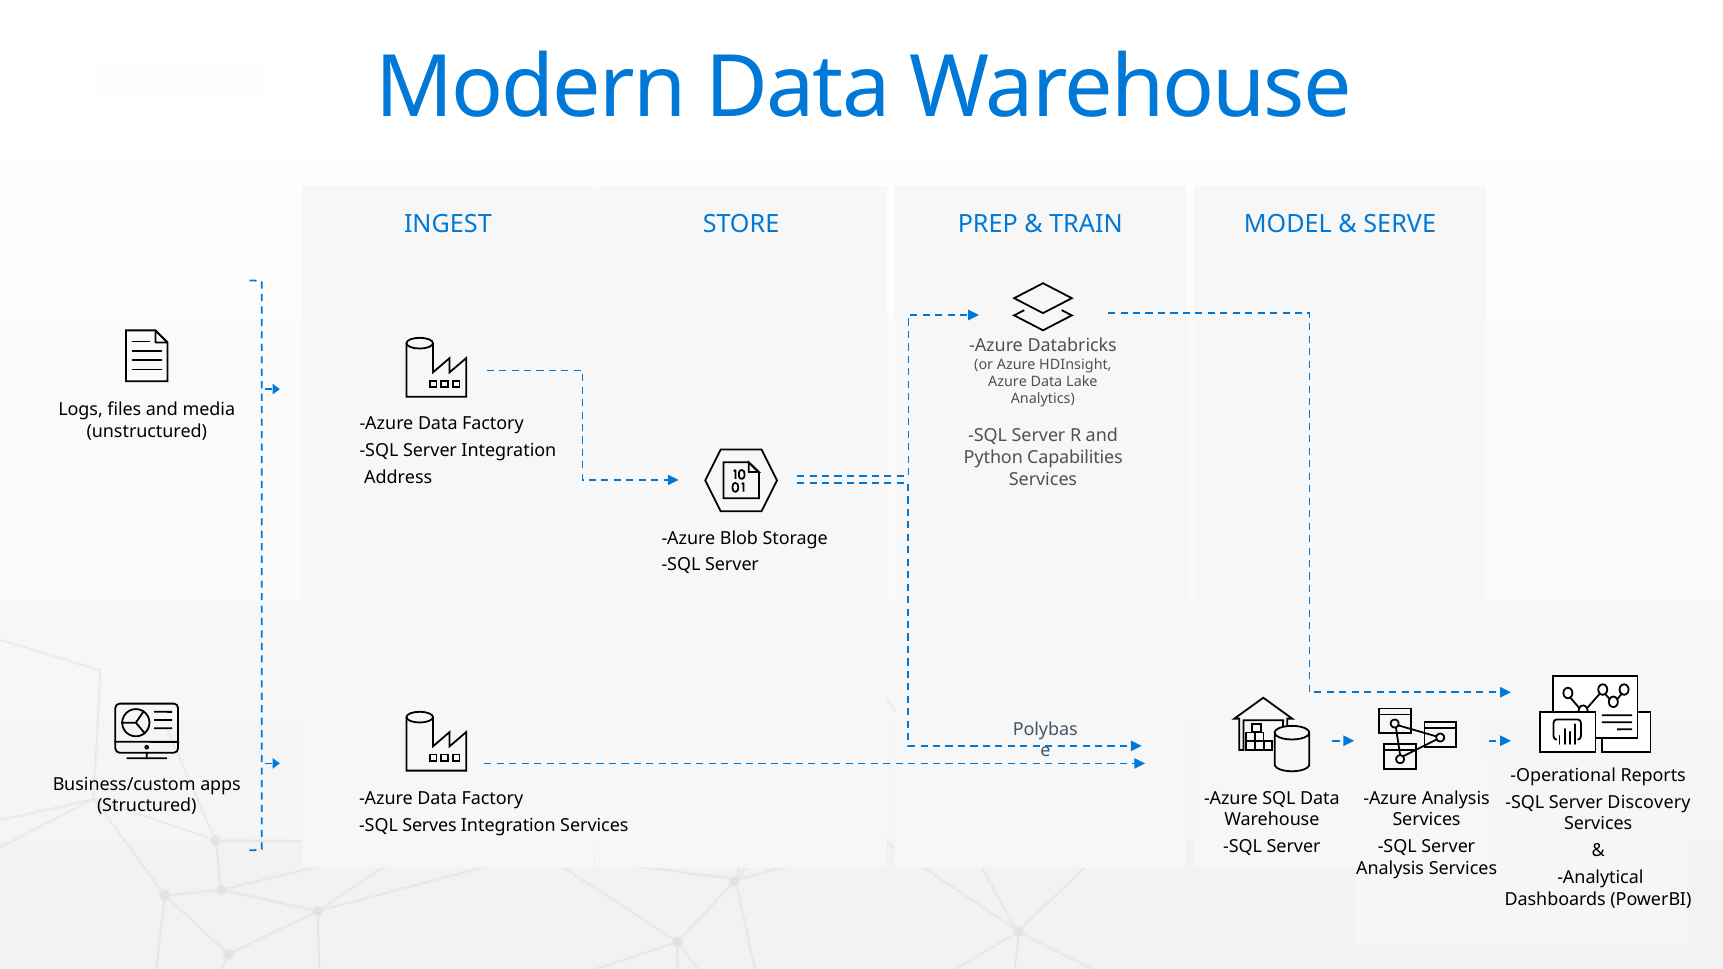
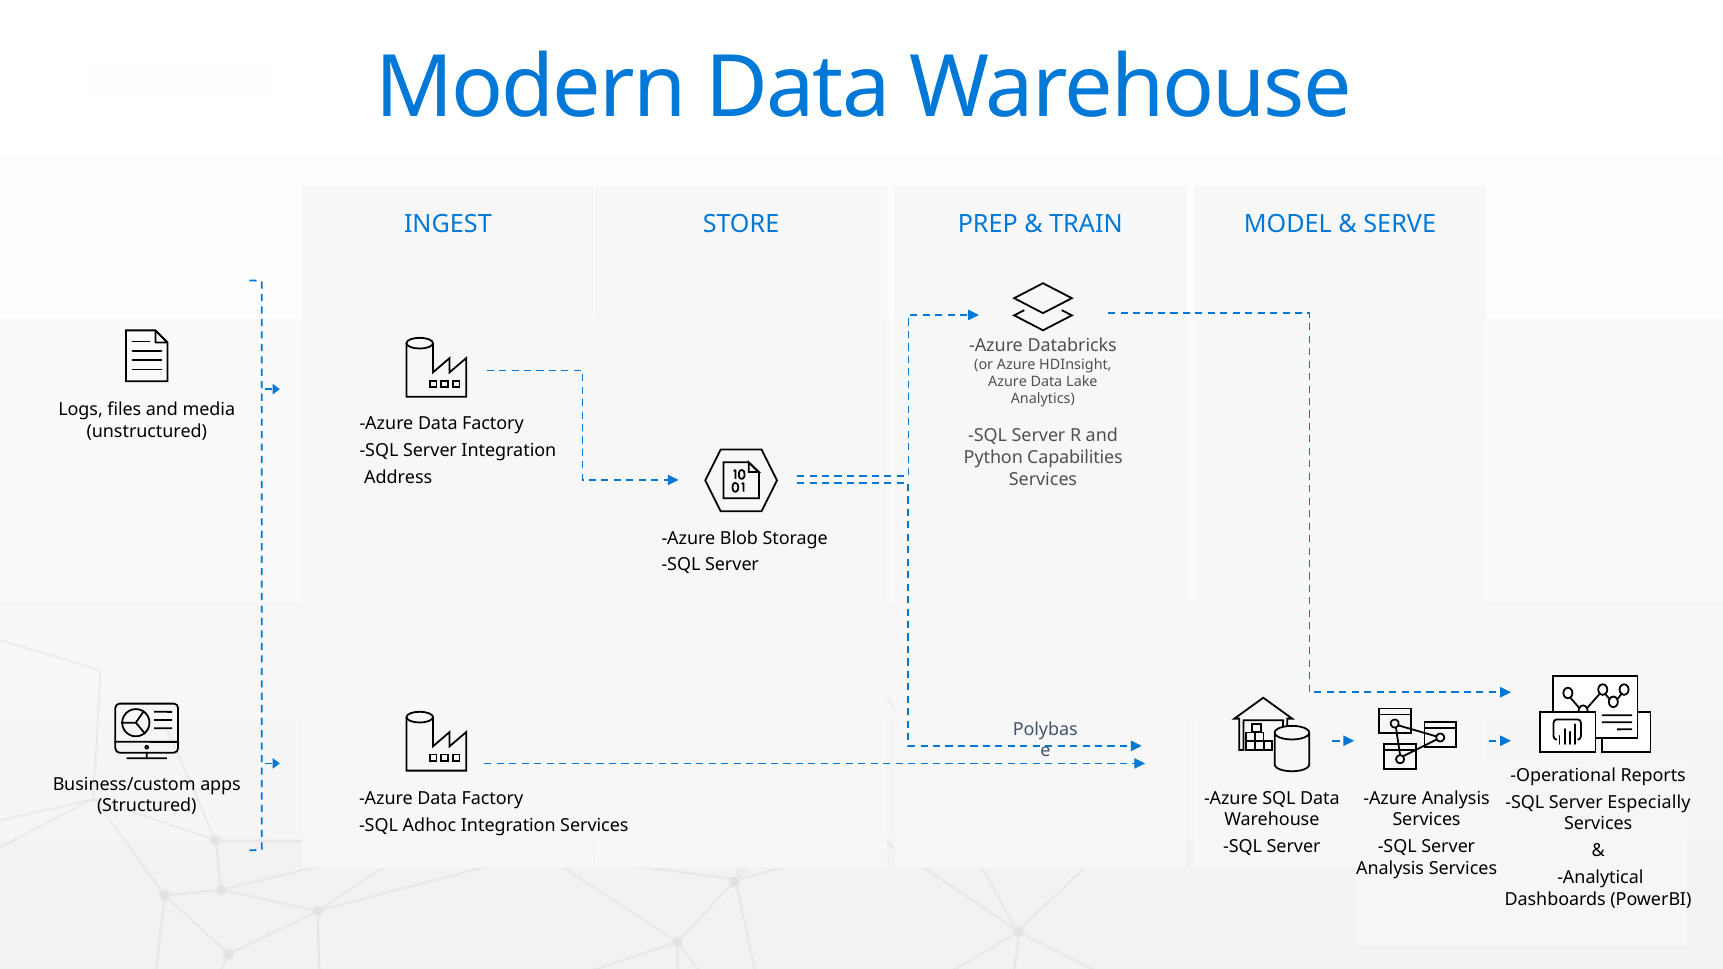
Discovery: Discovery -> Especially (1649, 803)
Serves: Serves -> Adhoc (429, 825)
